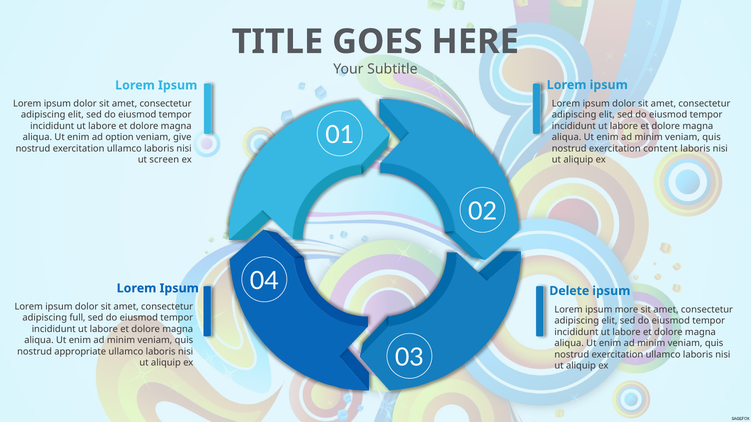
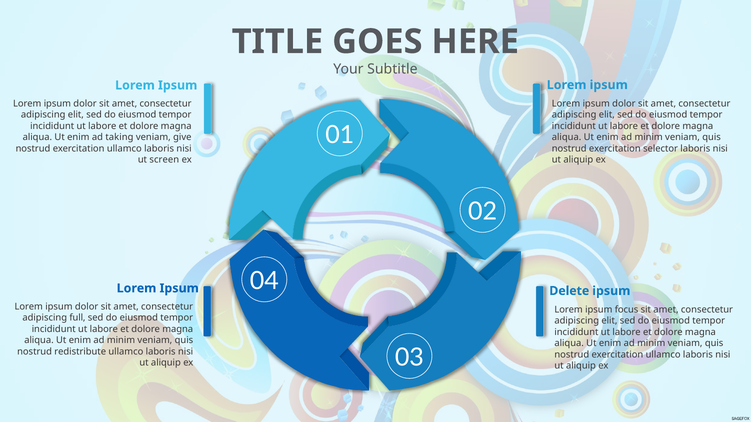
option: option -> taking (119, 138)
content: content -> selector (661, 149)
more: more -> focus (627, 310)
appropriate: appropriate -> redistribute (80, 352)
